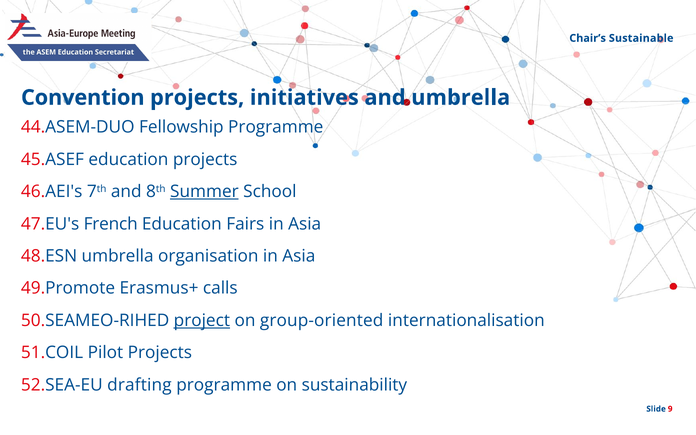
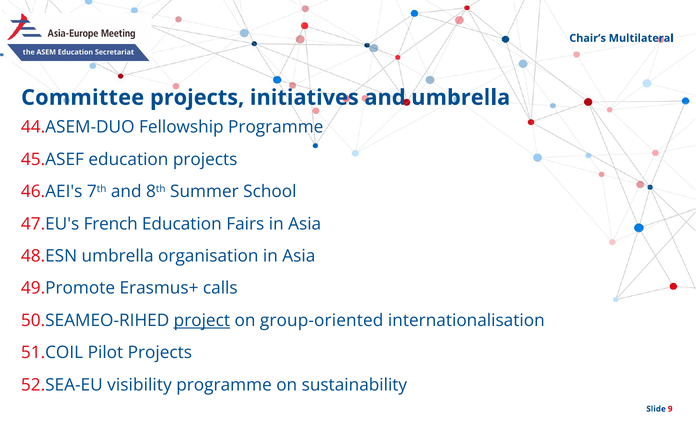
Sustainable: Sustainable -> Multilateral (641, 38)
Convention: Convention -> Committee (83, 98)
Summer underline: present -> none (204, 192)
drafting: drafting -> visibility (139, 385)
